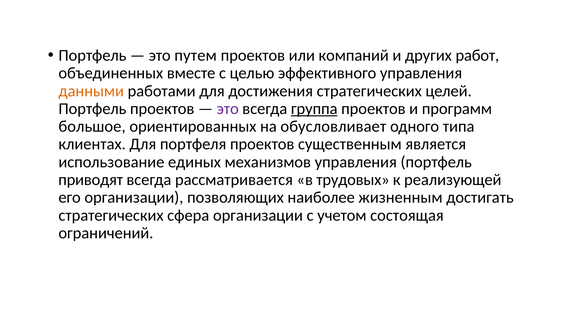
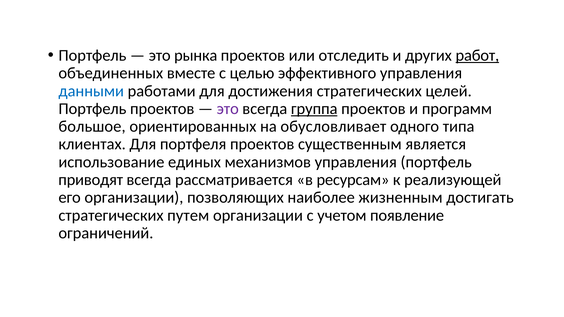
путем: путем -> рынка (196, 56)
компаний: компаний -> отследить (354, 56)
работ underline: none -> present (477, 56)
данными colour: orange -> blue (91, 91)
трудовых: трудовых -> ресурсам (353, 180)
сфера: сфера -> путем (188, 215)
состоящая: состоящая -> появление (407, 215)
